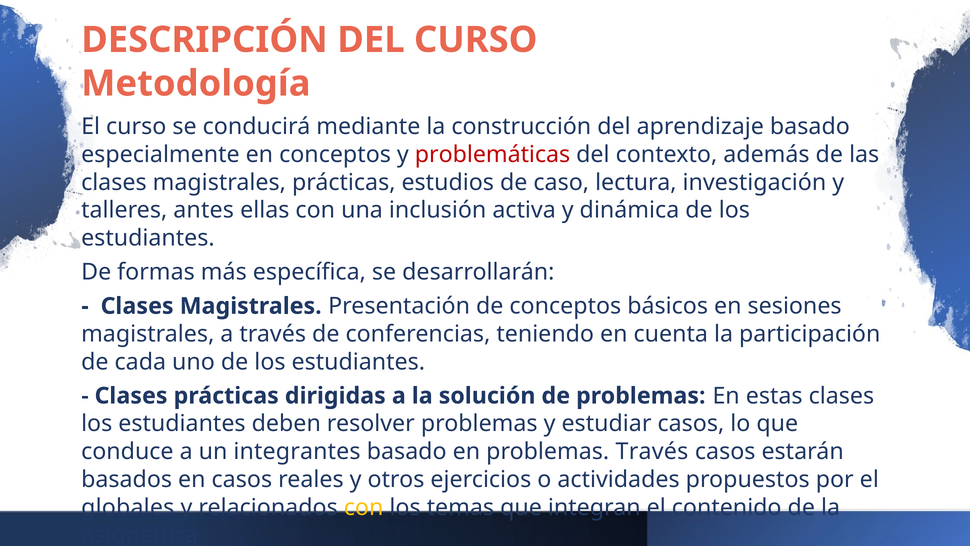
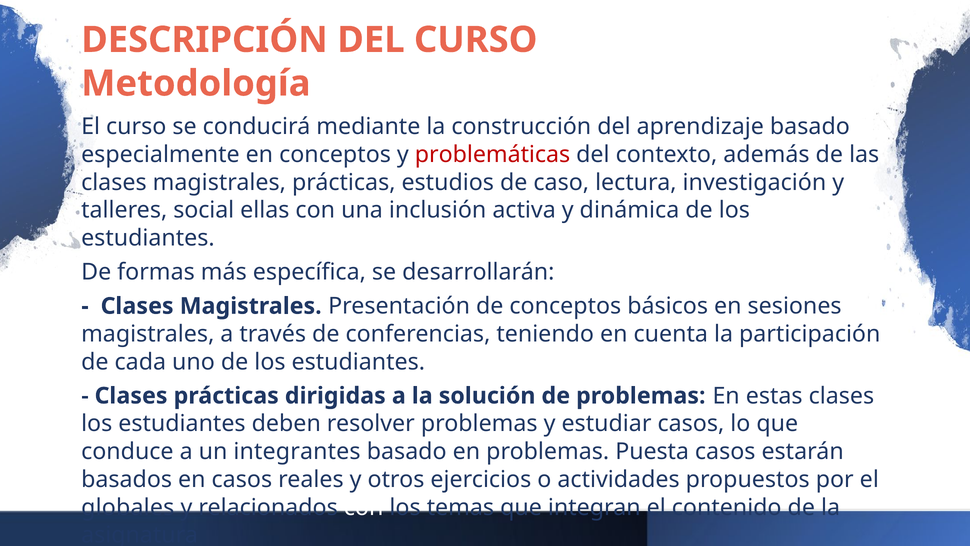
antes: antes -> social (204, 210)
problemas Través: Través -> Puesta (652, 451)
con colour: yellow -> white (364, 507)
